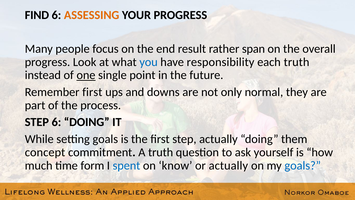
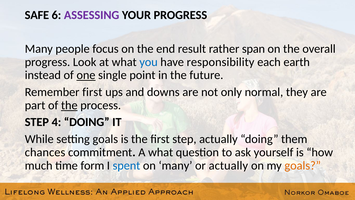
FIND: FIND -> SAFE (37, 15)
ASSESSING colour: orange -> purple (92, 15)
each truth: truth -> earth (297, 62)
the underline: none -> present (69, 105)
STEP 6: 6 -> 4 (56, 122)
concept: concept -> chances (45, 152)
A truth: truth -> what (161, 152)
on know: know -> many (175, 165)
goals colour: blue -> orange (303, 165)
